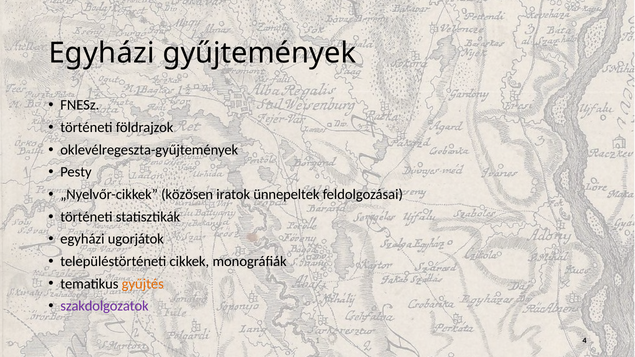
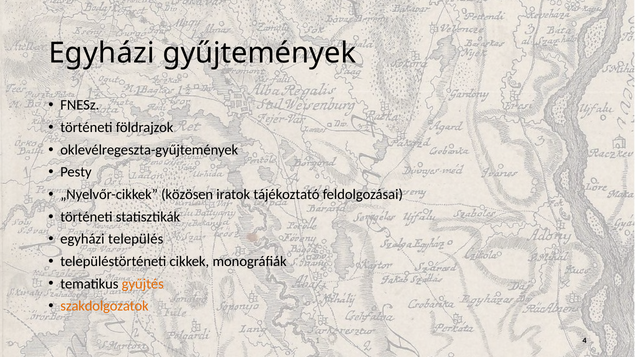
ünnepeltek: ünnepeltek -> tájékoztató (286, 195)
ugorjátok: ugorjátok -> település (136, 239)
szakdolgozatok colour: purple -> orange (104, 306)
